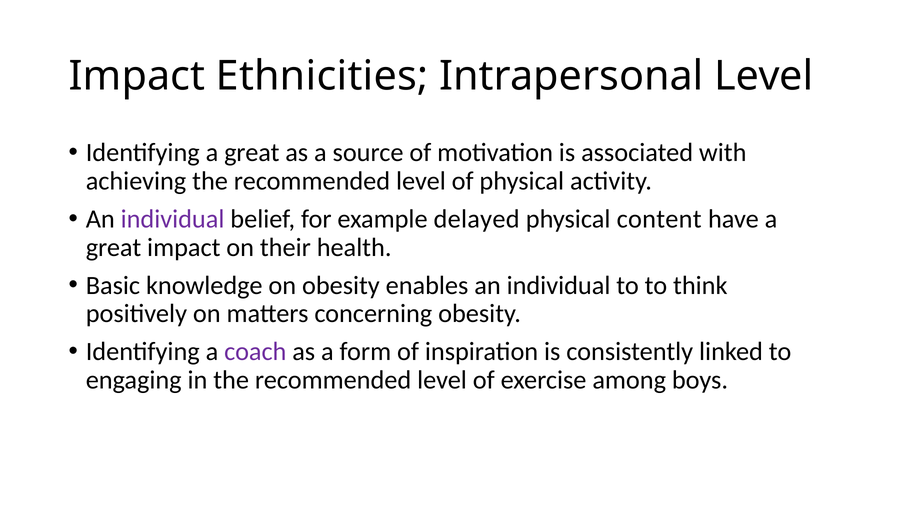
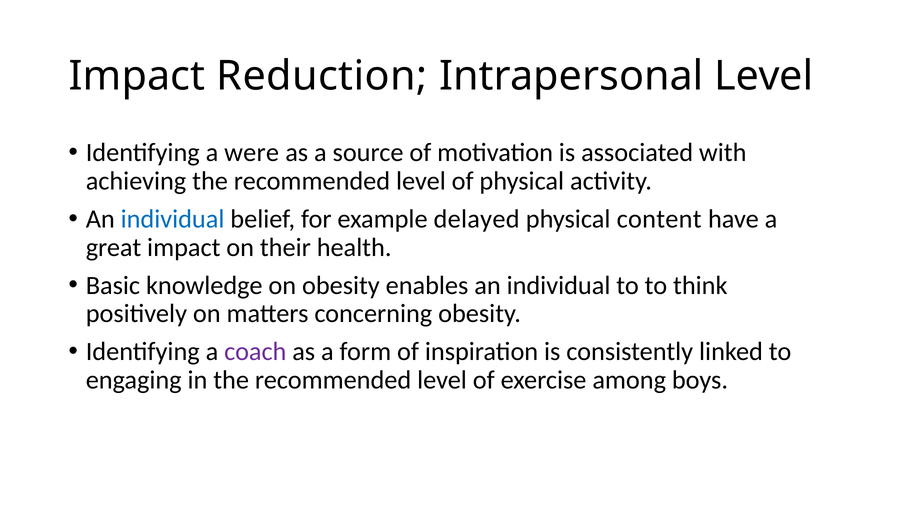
Ethnicities: Ethnicities -> Reduction (322, 76)
Identifying a great: great -> were (252, 153)
individual colour: purple -> blue (173, 219)
